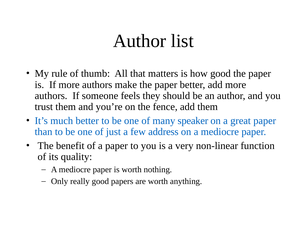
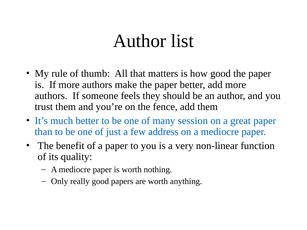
speaker: speaker -> session (193, 121)
